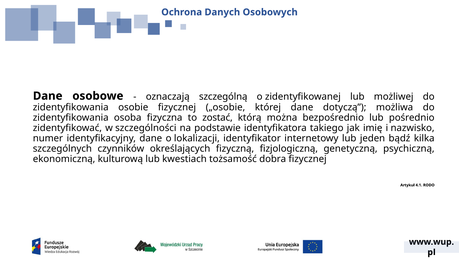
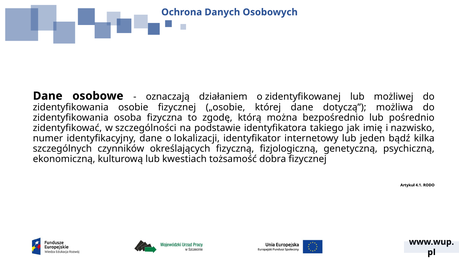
szczególną: szczególną -> działaniem (223, 97)
zostać: zostać -> zgodę (217, 118)
